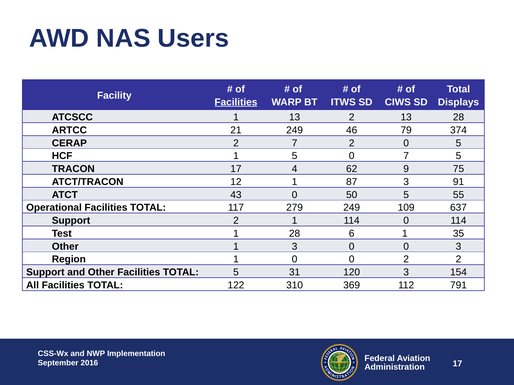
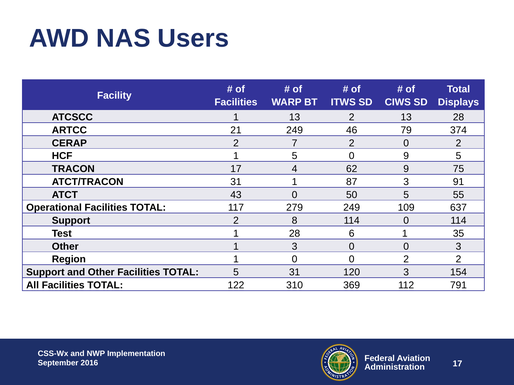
Facilities underline: present -> none (236, 102)
2 0 5: 5 -> 2 (458, 143)
0 7: 7 -> 9 (406, 156)
ATCT/TRACON 12: 12 -> 31 (236, 182)
2 1: 1 -> 8 (295, 221)
